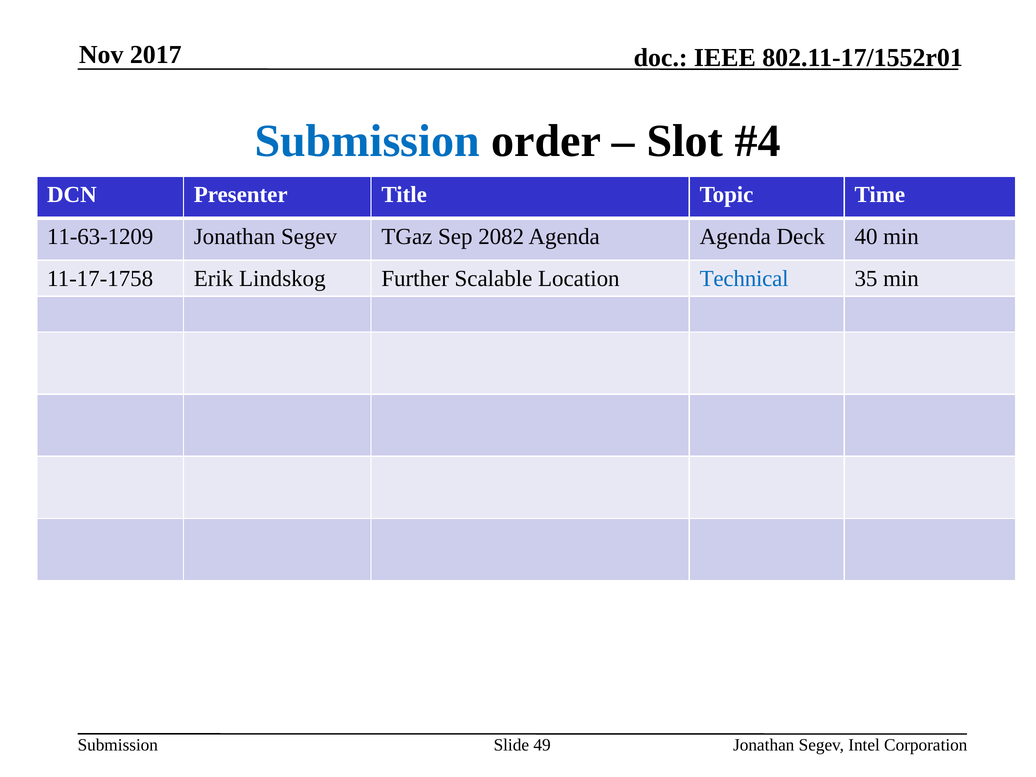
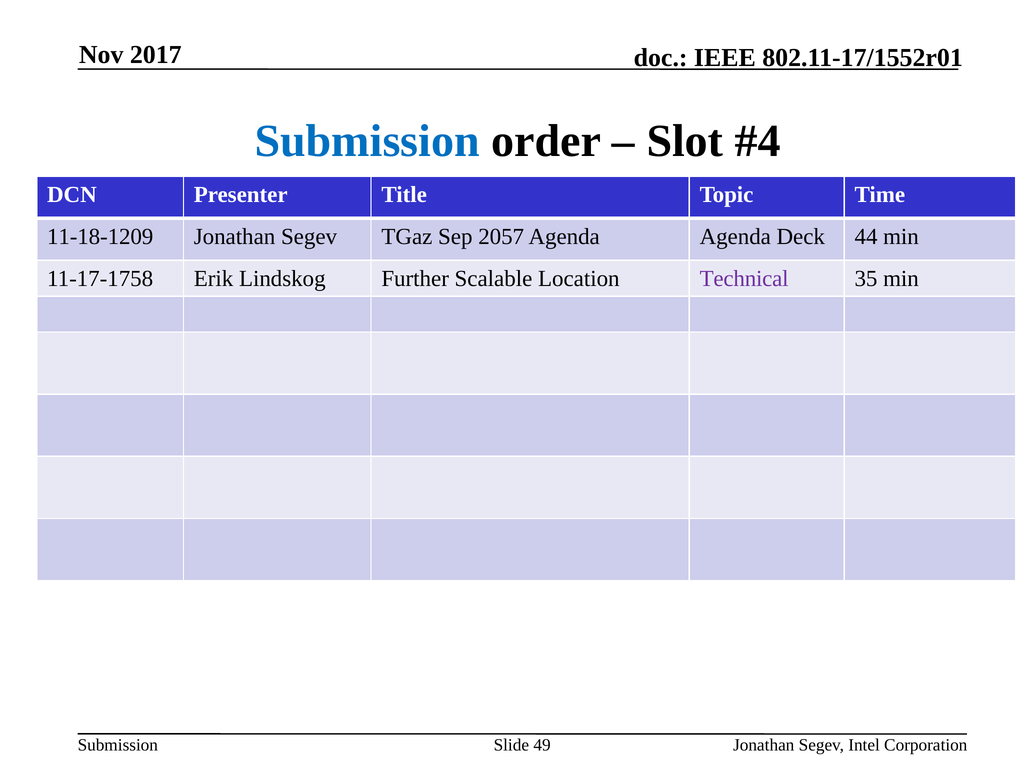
11-63-1209: 11-63-1209 -> 11-18-1209 (100, 236)
2082: 2082 -> 2057 (501, 236)
40: 40 -> 44 (866, 236)
Technical colour: blue -> purple (744, 278)
